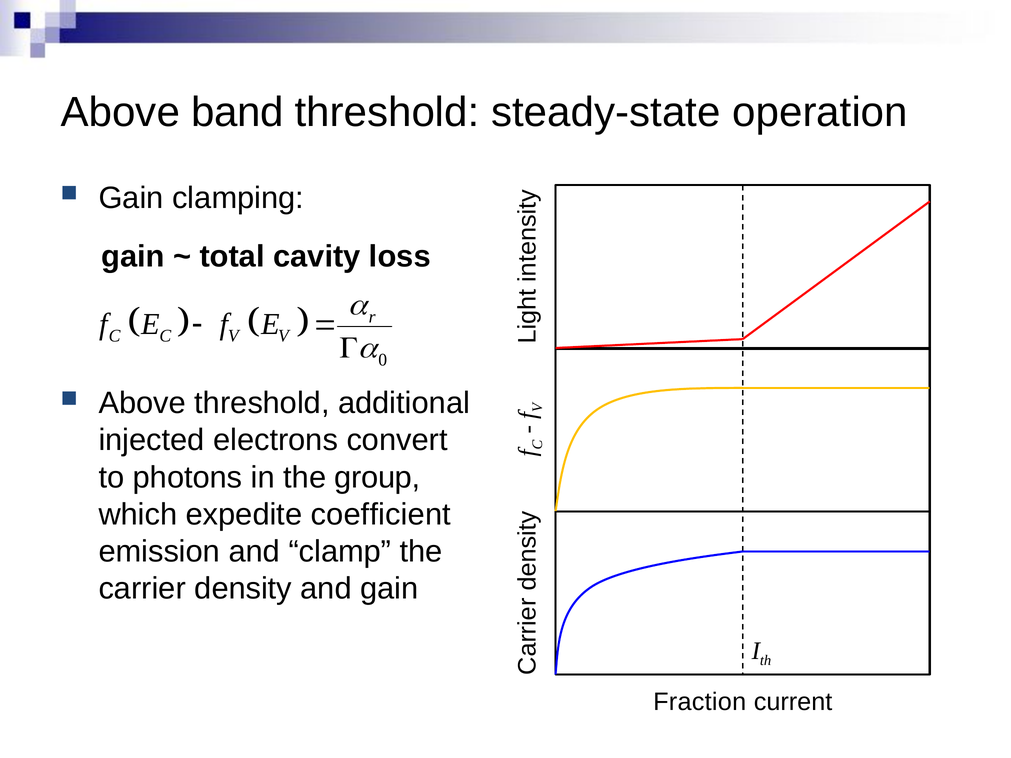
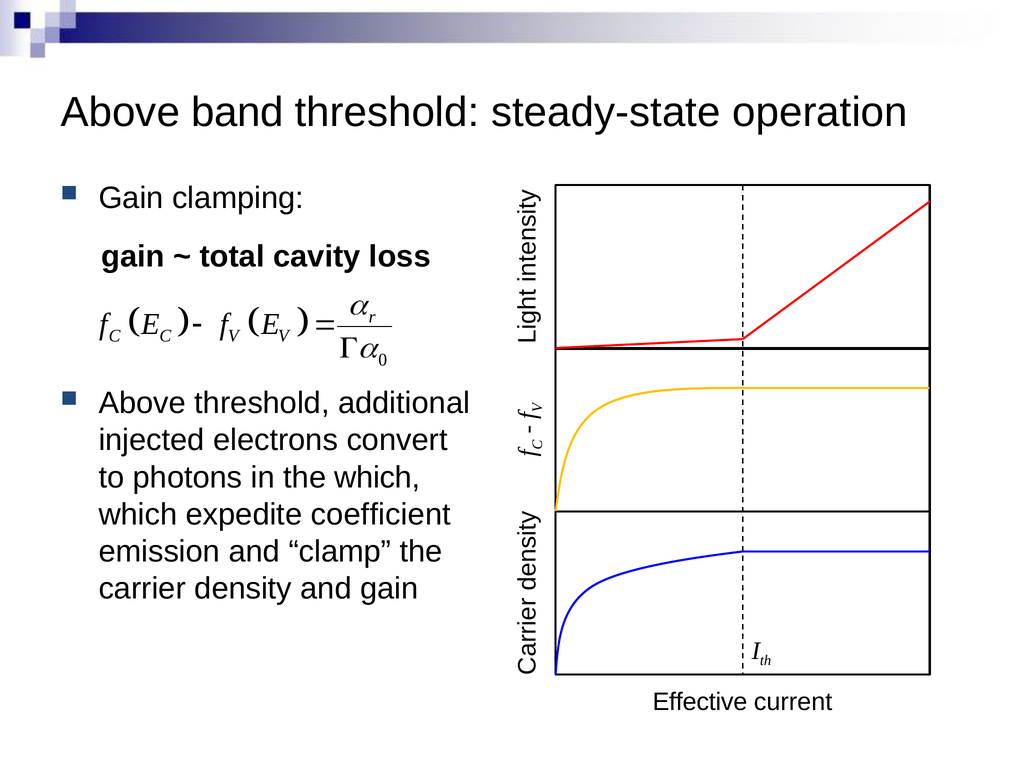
the group: group -> which (377, 477)
Fraction: Fraction -> Effective (700, 702)
